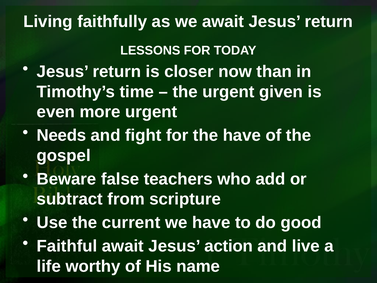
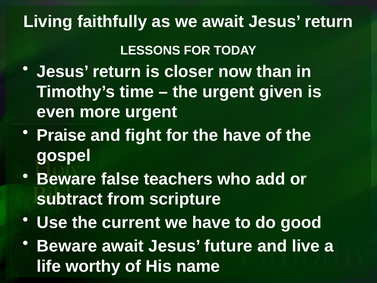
Needs: Needs -> Praise (61, 135)
Faithful: Faithful -> Beware (67, 246)
action: action -> future (228, 246)
